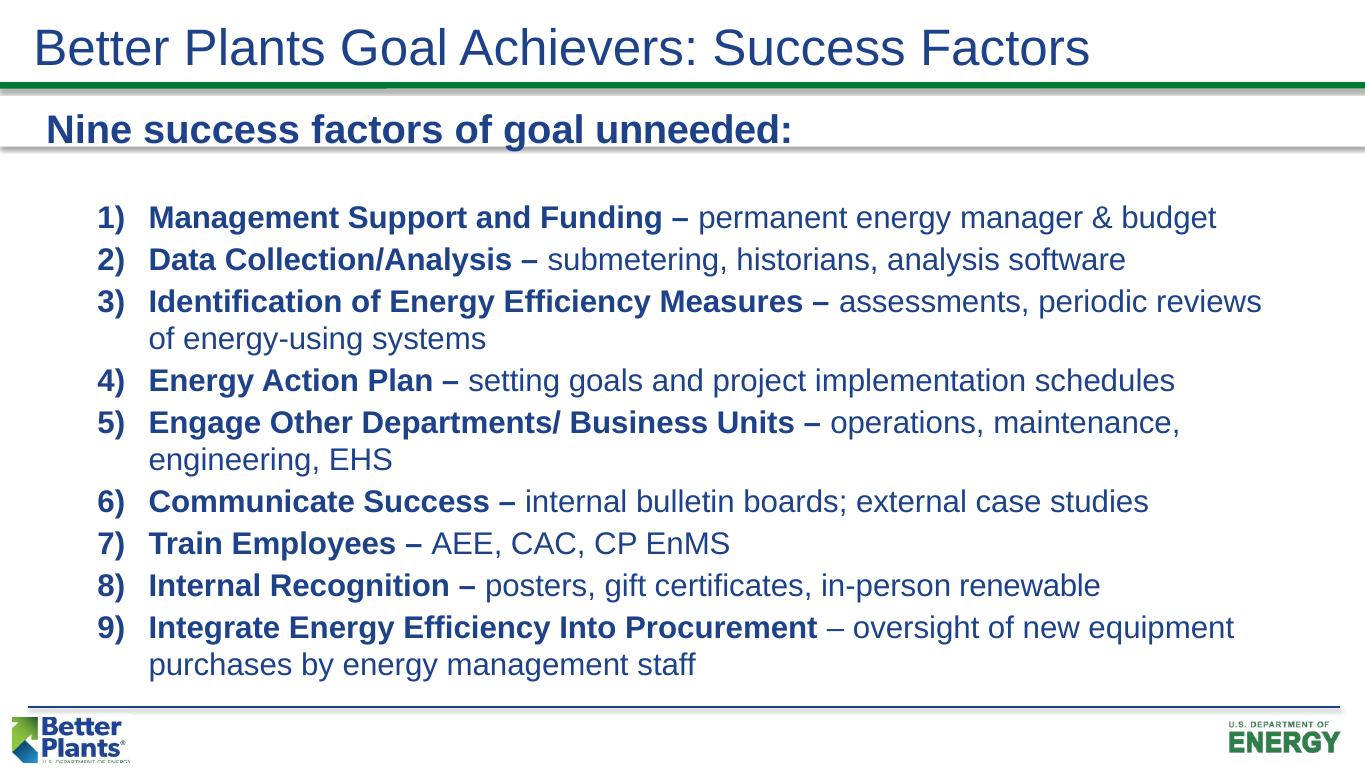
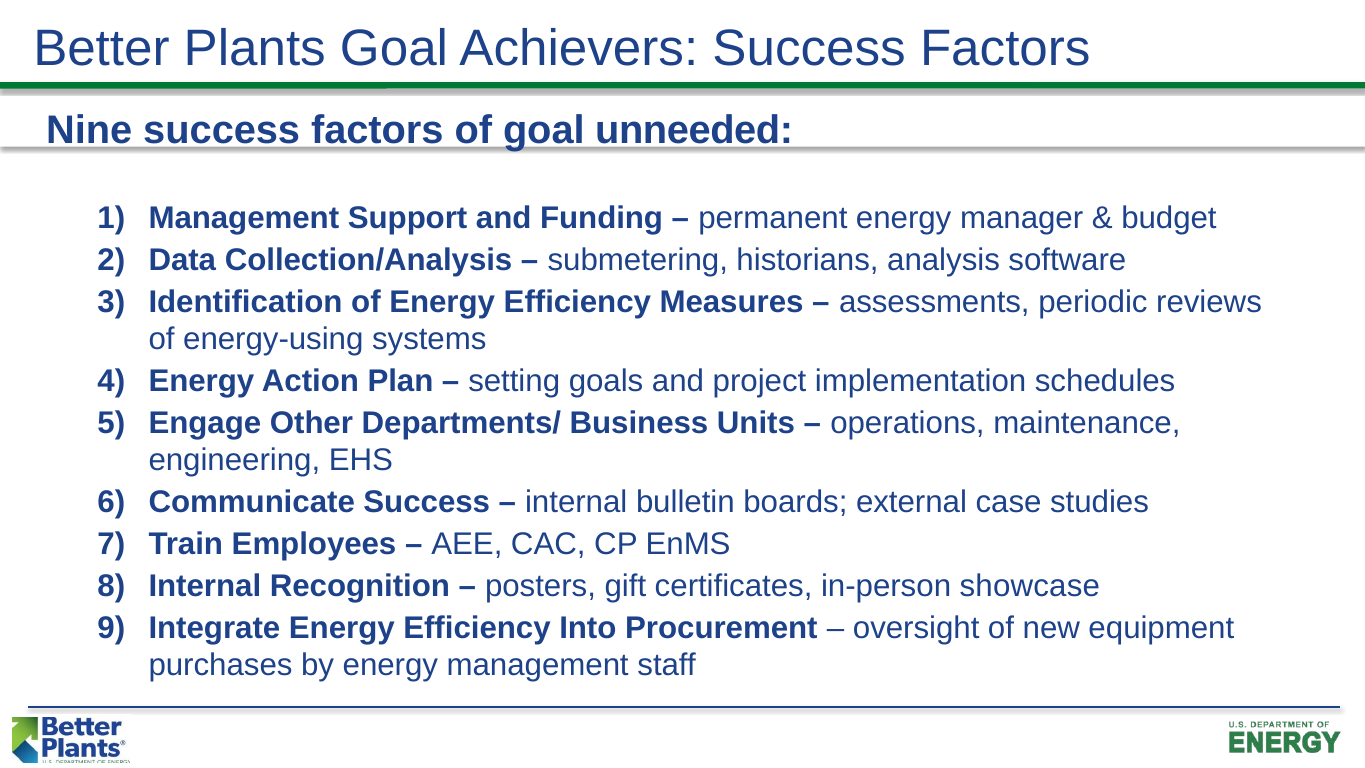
renewable: renewable -> showcase (1030, 586)
